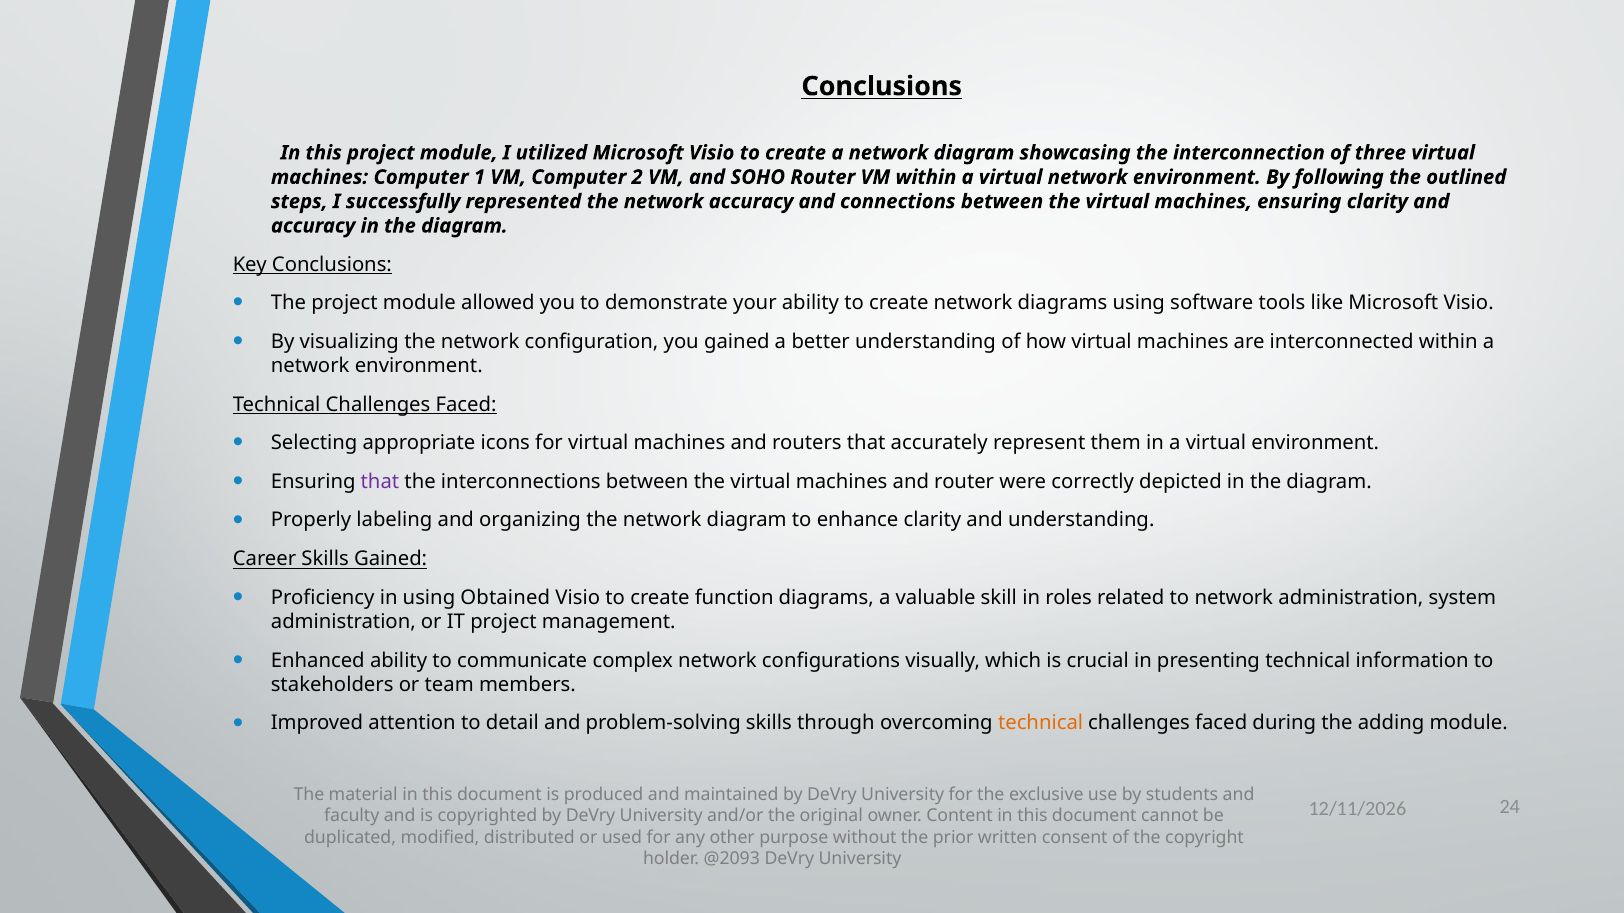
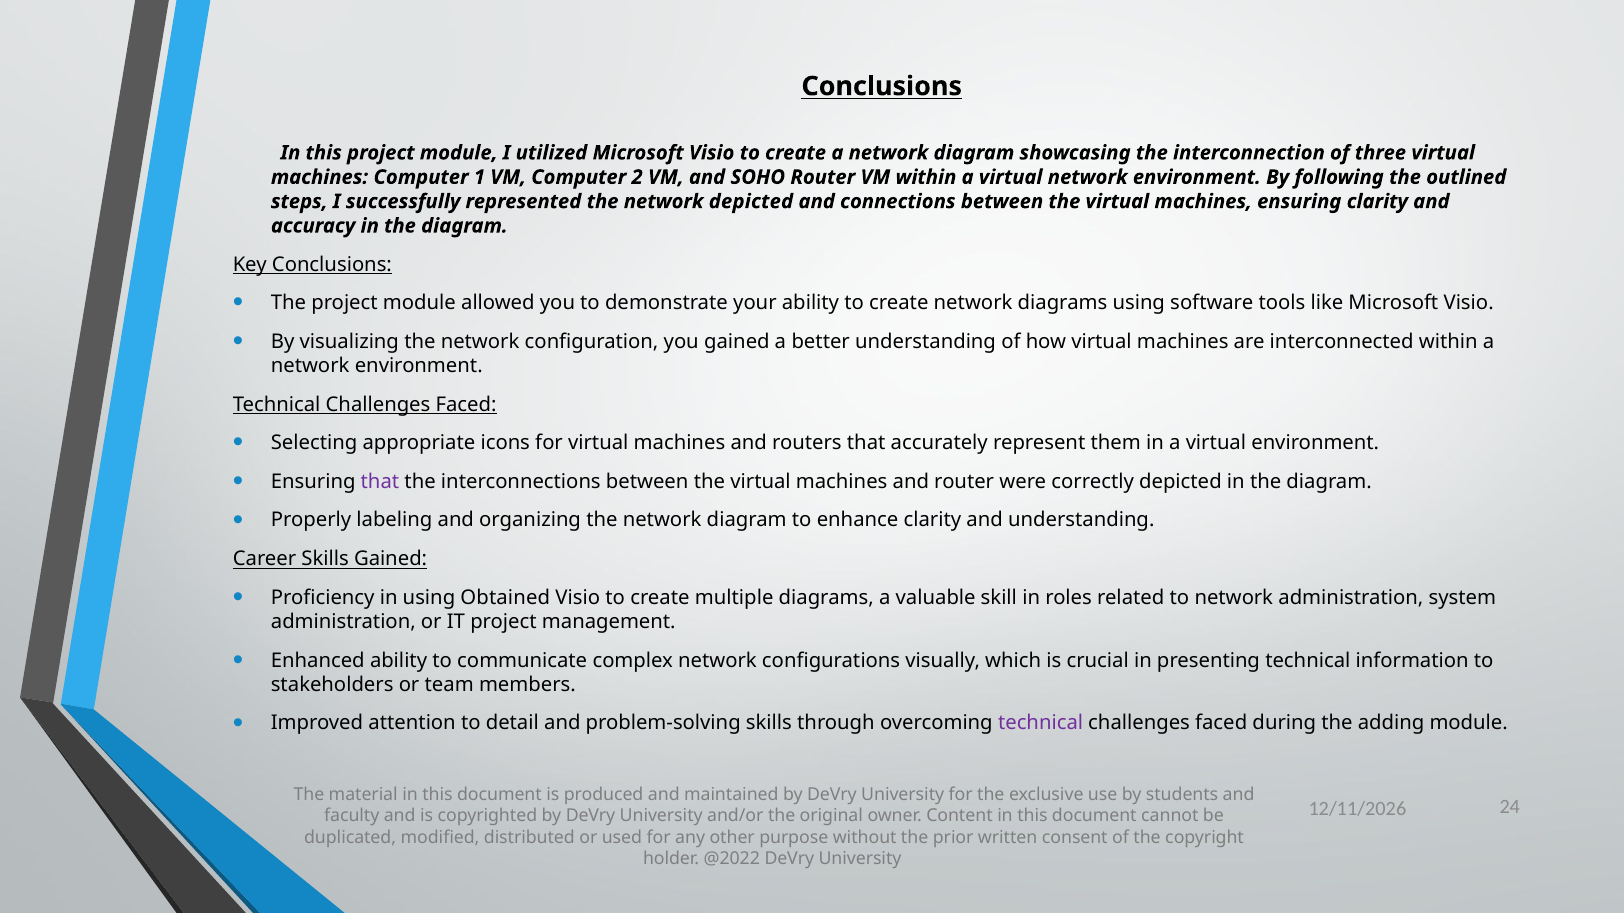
network accuracy: accuracy -> depicted (751, 202)
function: function -> multiple (734, 598)
technical colour: orange -> purple (1041, 724)
@2093: @2093 -> @2022 (732, 859)
